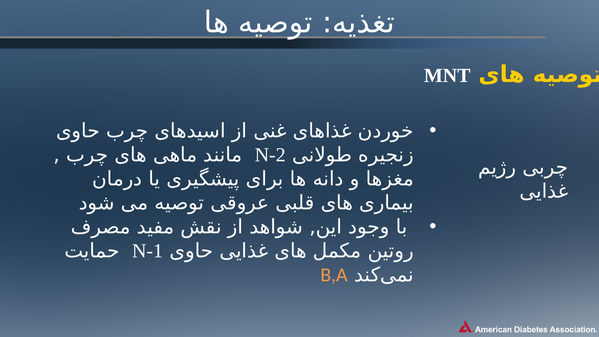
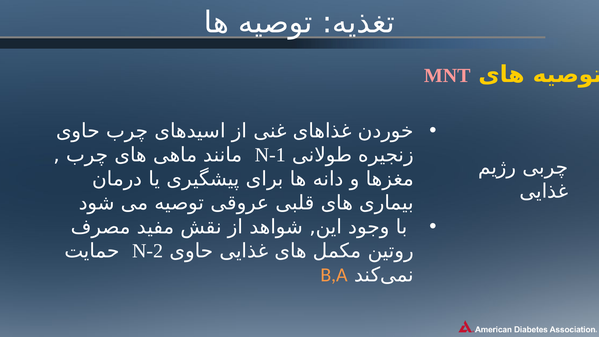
MNT colour: white -> pink (447, 75)
N-2: N-2 -> N-1 (270, 155)
N-1: N-1 -> N-2 (148, 251)
